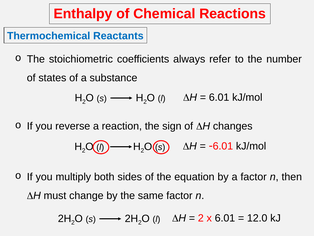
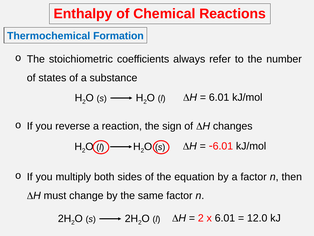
Reactants: Reactants -> Formation (118, 36)
